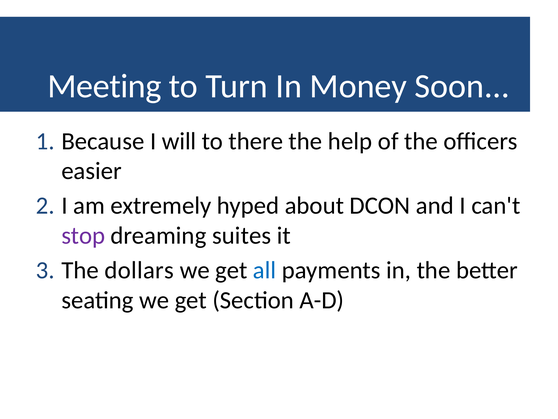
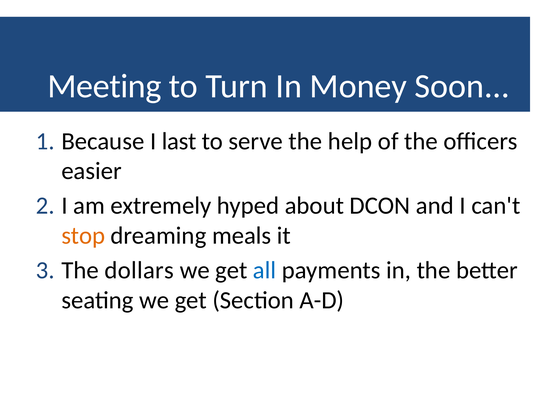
will: will -> last (179, 141)
there: there -> serve (256, 141)
stop colour: purple -> orange (83, 235)
suites: suites -> meals (242, 235)
